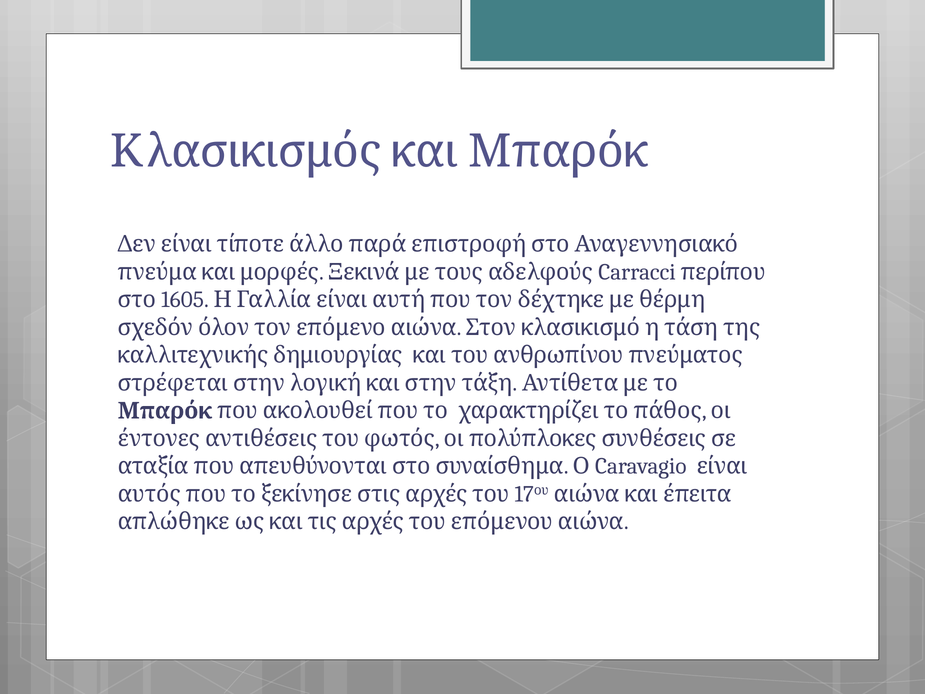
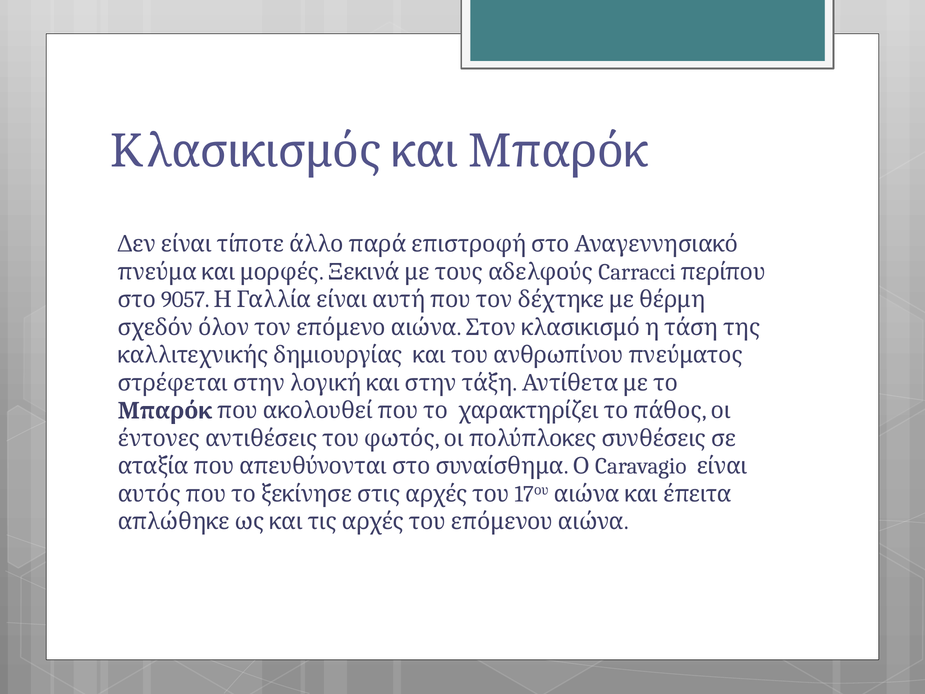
1605: 1605 -> 9057 (185, 300)
